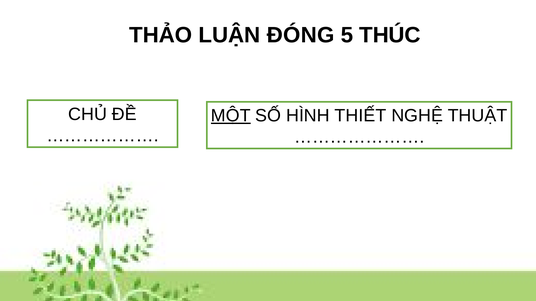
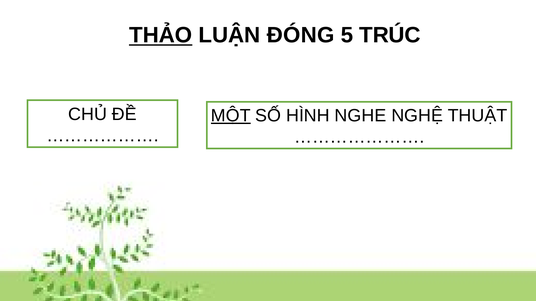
THẢO underline: none -> present (161, 35)
THÚC: THÚC -> TRÚC (390, 35)
THIẾT: THIẾT -> NGHE (360, 116)
